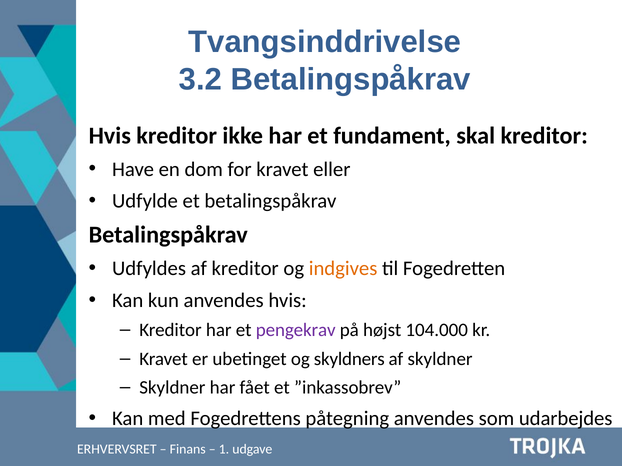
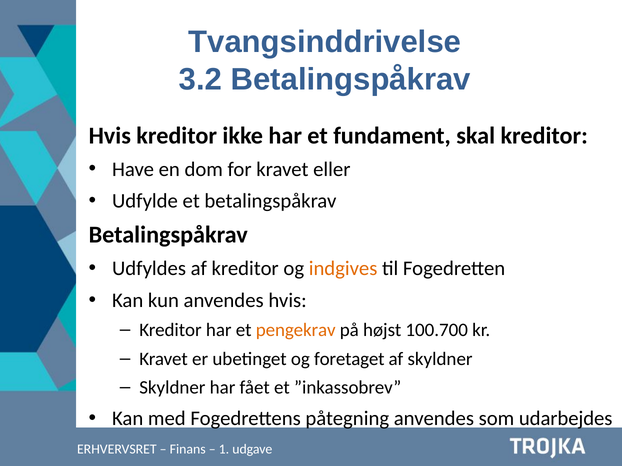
pengekrav colour: purple -> orange (296, 330)
104.000: 104.000 -> 100.700 (437, 330)
skyldners: skyldners -> foretaget (349, 359)
